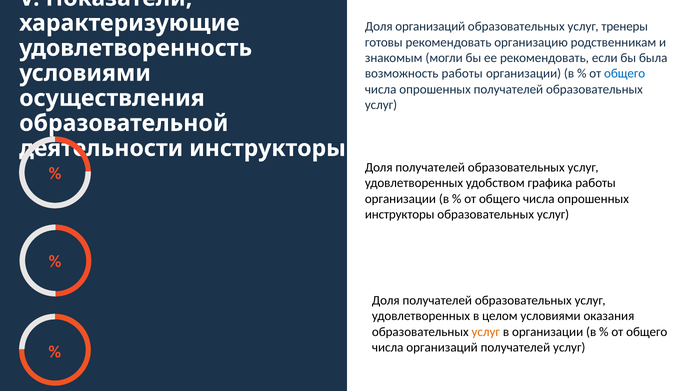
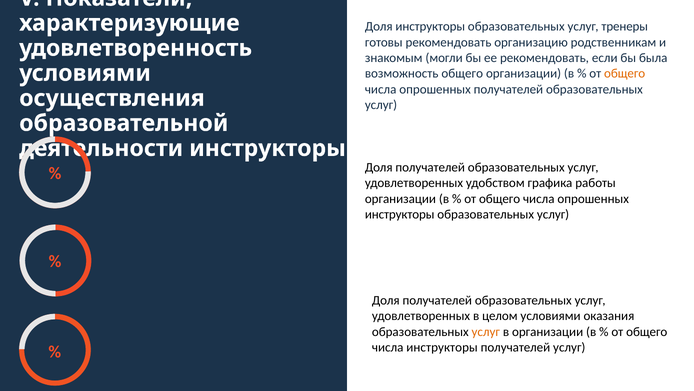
Доля организаций: организаций -> инструкторы (430, 27)
возможность работы: работы -> общего (462, 73)
общего colour: blue -> orange (625, 73)
числа организаций: организаций -> инструкторы (442, 347)
